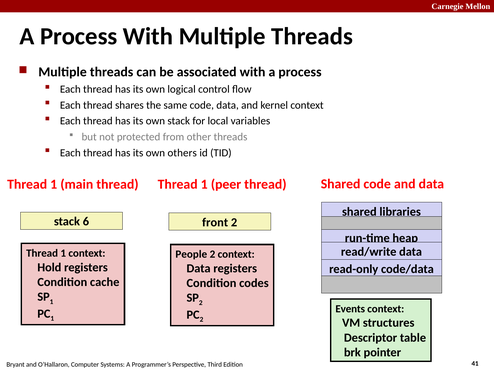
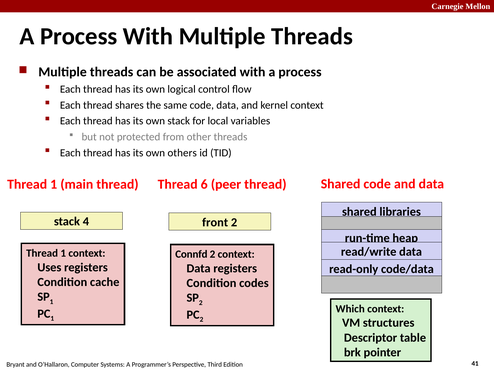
1: 1 -> 6 (204, 185)
6: 6 -> 4 (86, 222)
People: People -> Connfd (191, 255)
Hold: Hold -> Uses (49, 268)
Events: Events -> Which (350, 309)
